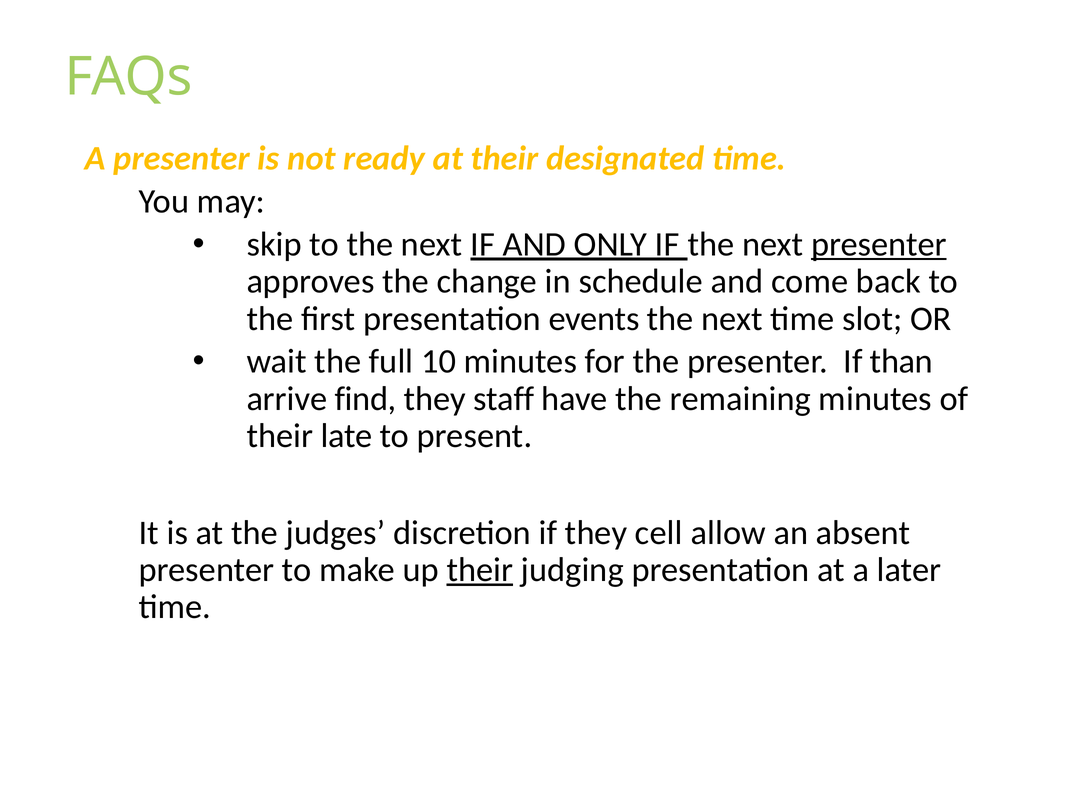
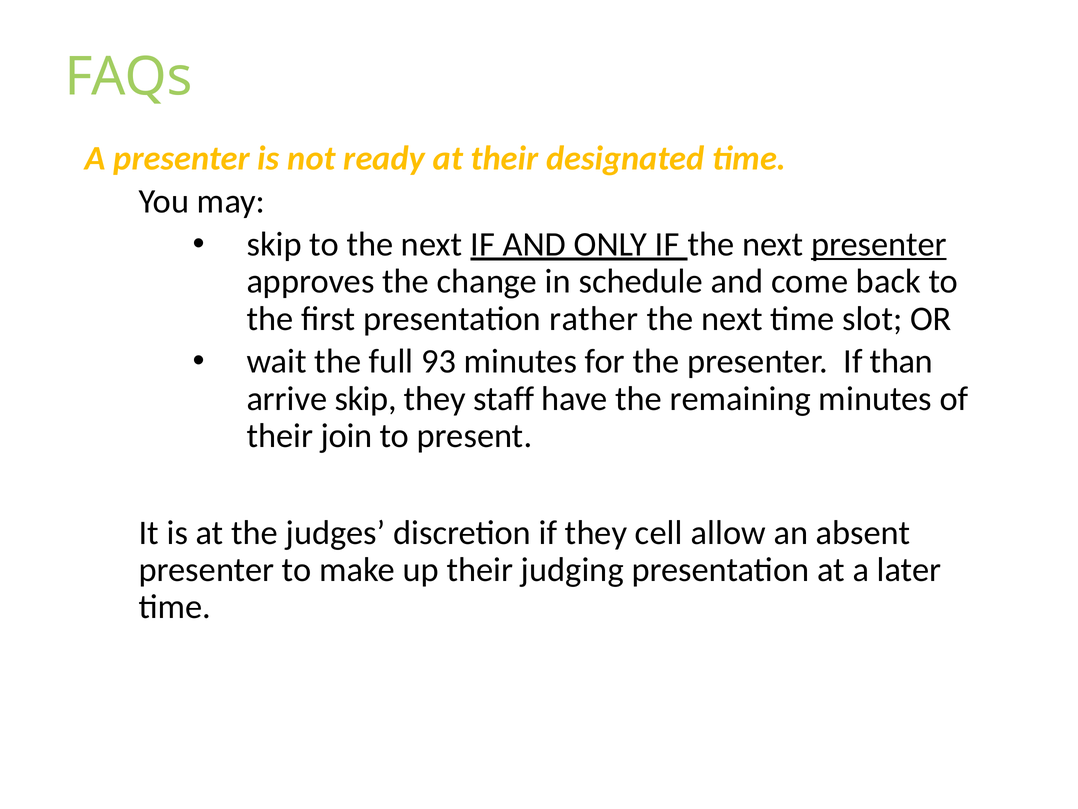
events: events -> rather (594, 318)
10: 10 -> 93 (438, 361)
arrive find: find -> skip (366, 398)
late: late -> join (347, 436)
their underline: present -> none (480, 570)
